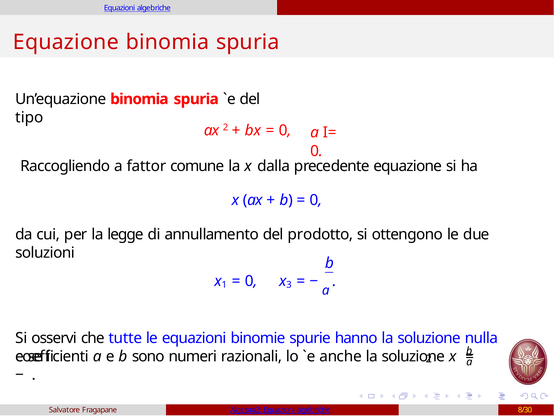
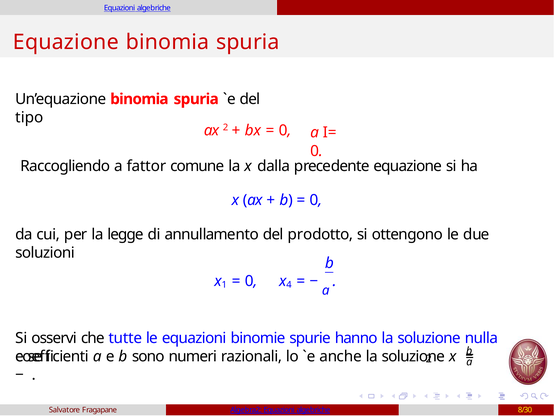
3: 3 -> 4 (289, 285)
